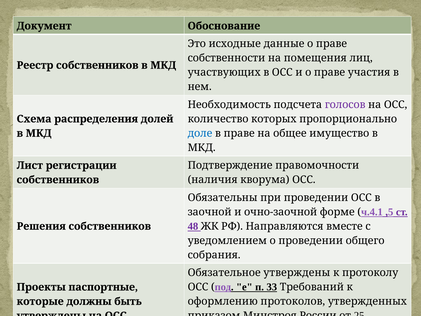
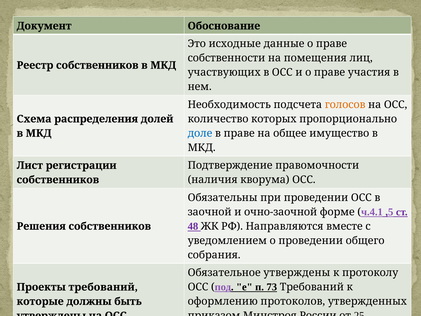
голосов colour: purple -> orange (345, 105)
Проекты паспортные: паспортные -> требований (103, 287)
33: 33 -> 73 (272, 287)
